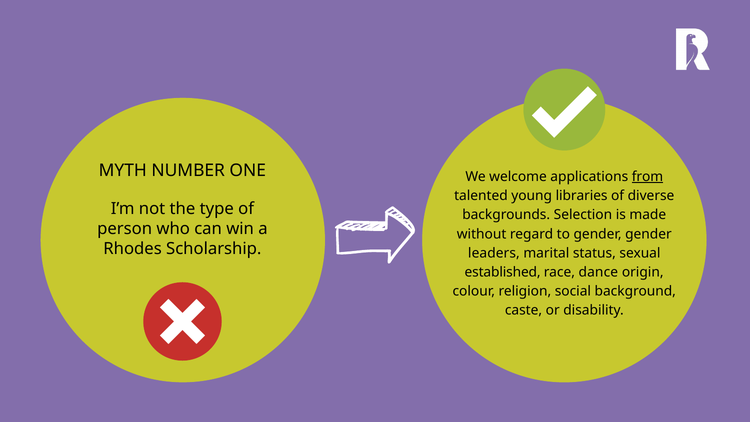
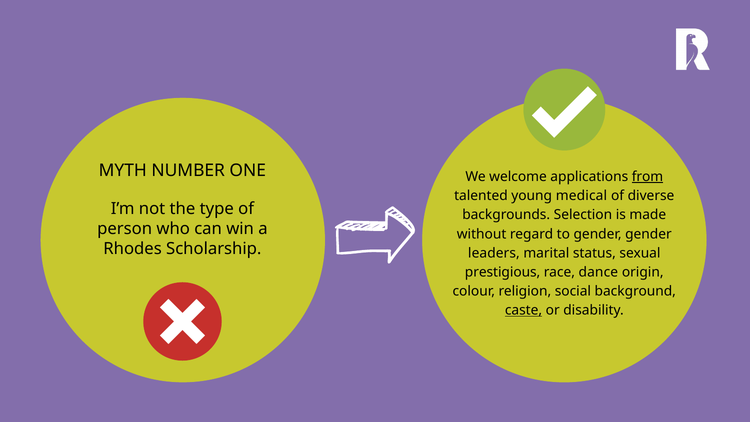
libraries: libraries -> medical (581, 196)
established: established -> prestigious (503, 272)
caste underline: none -> present (523, 310)
